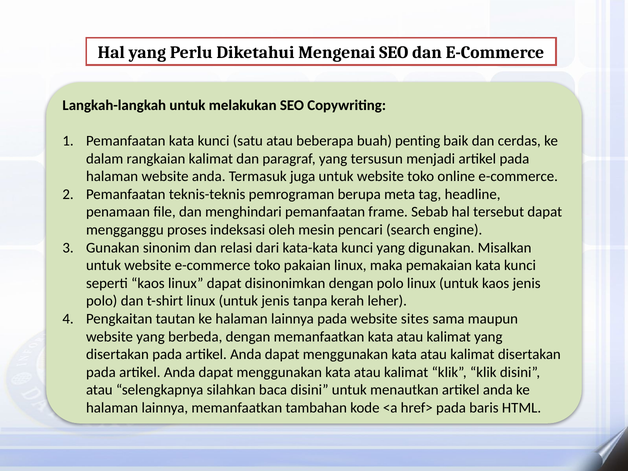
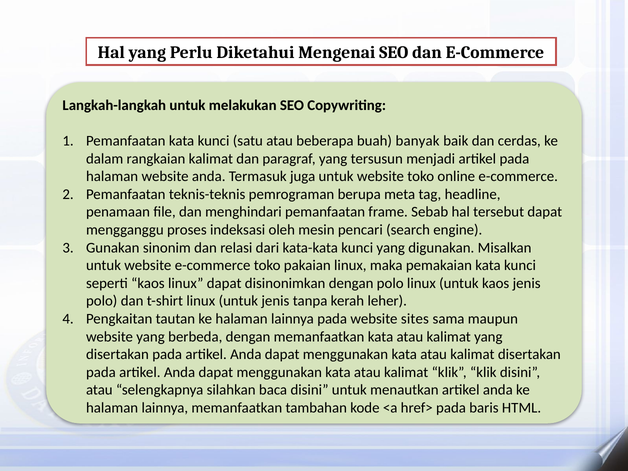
penting: penting -> banyak (418, 141)
